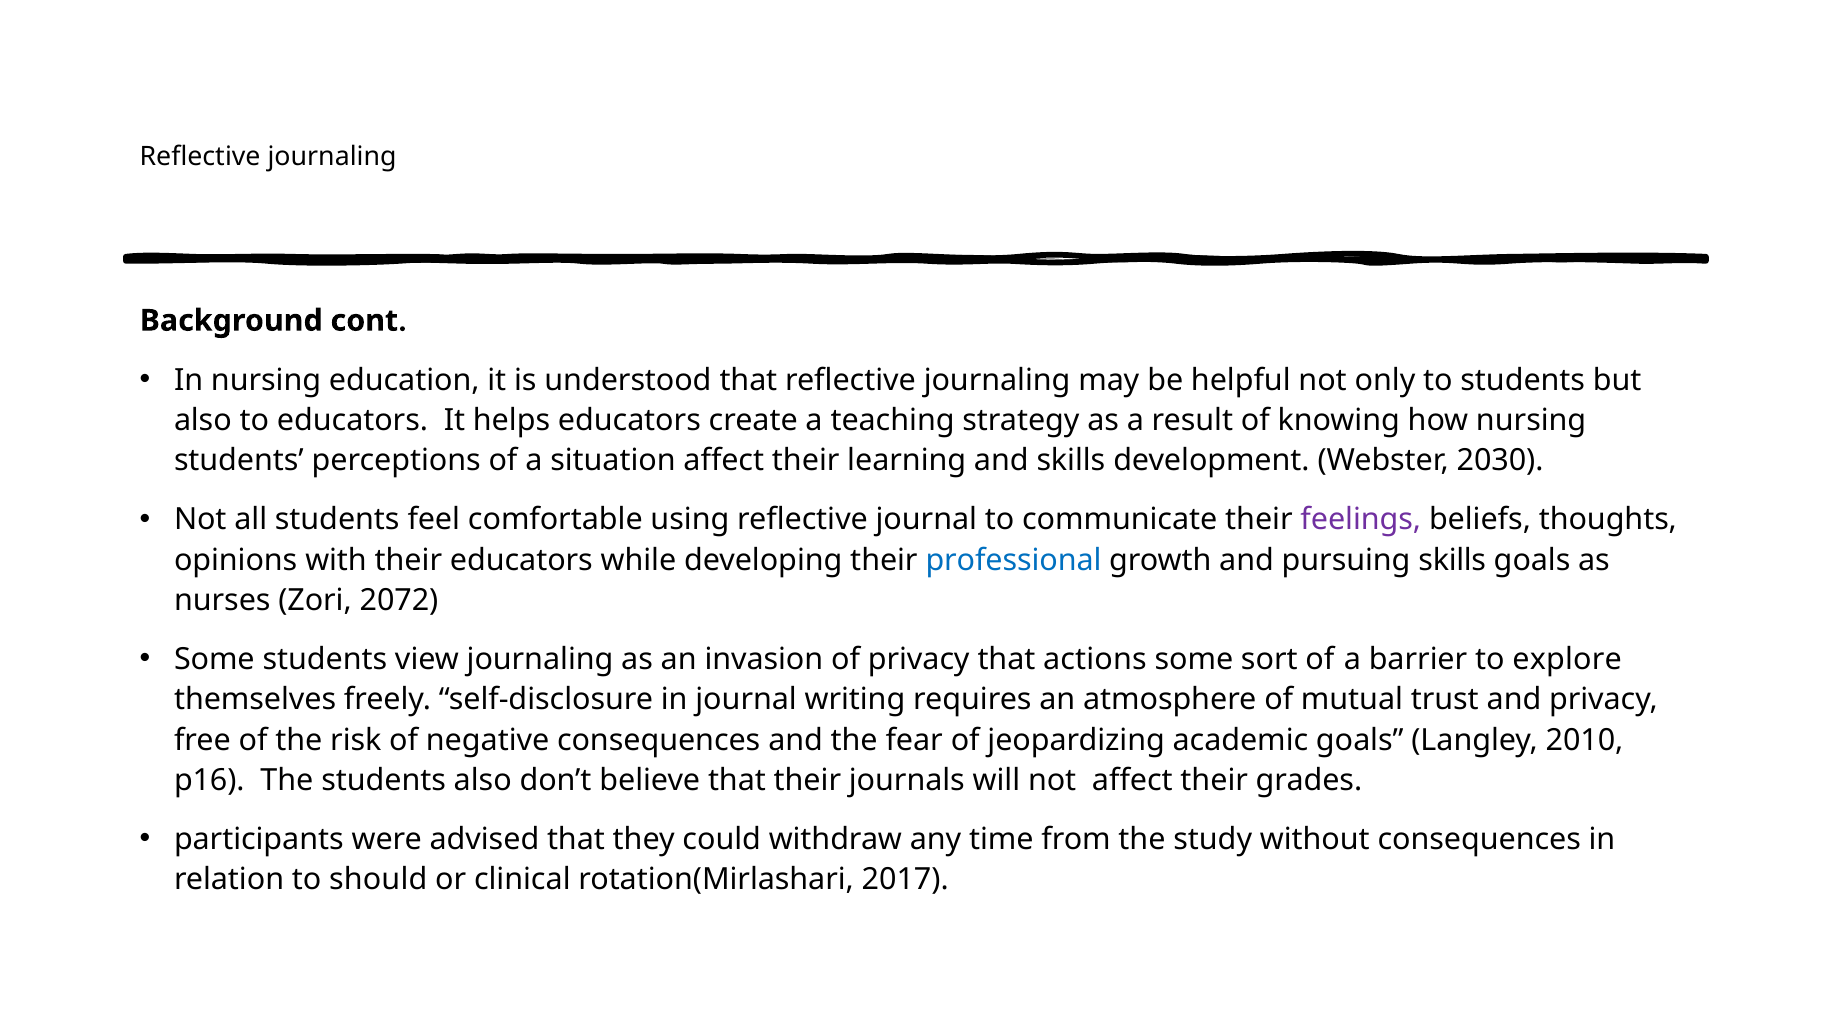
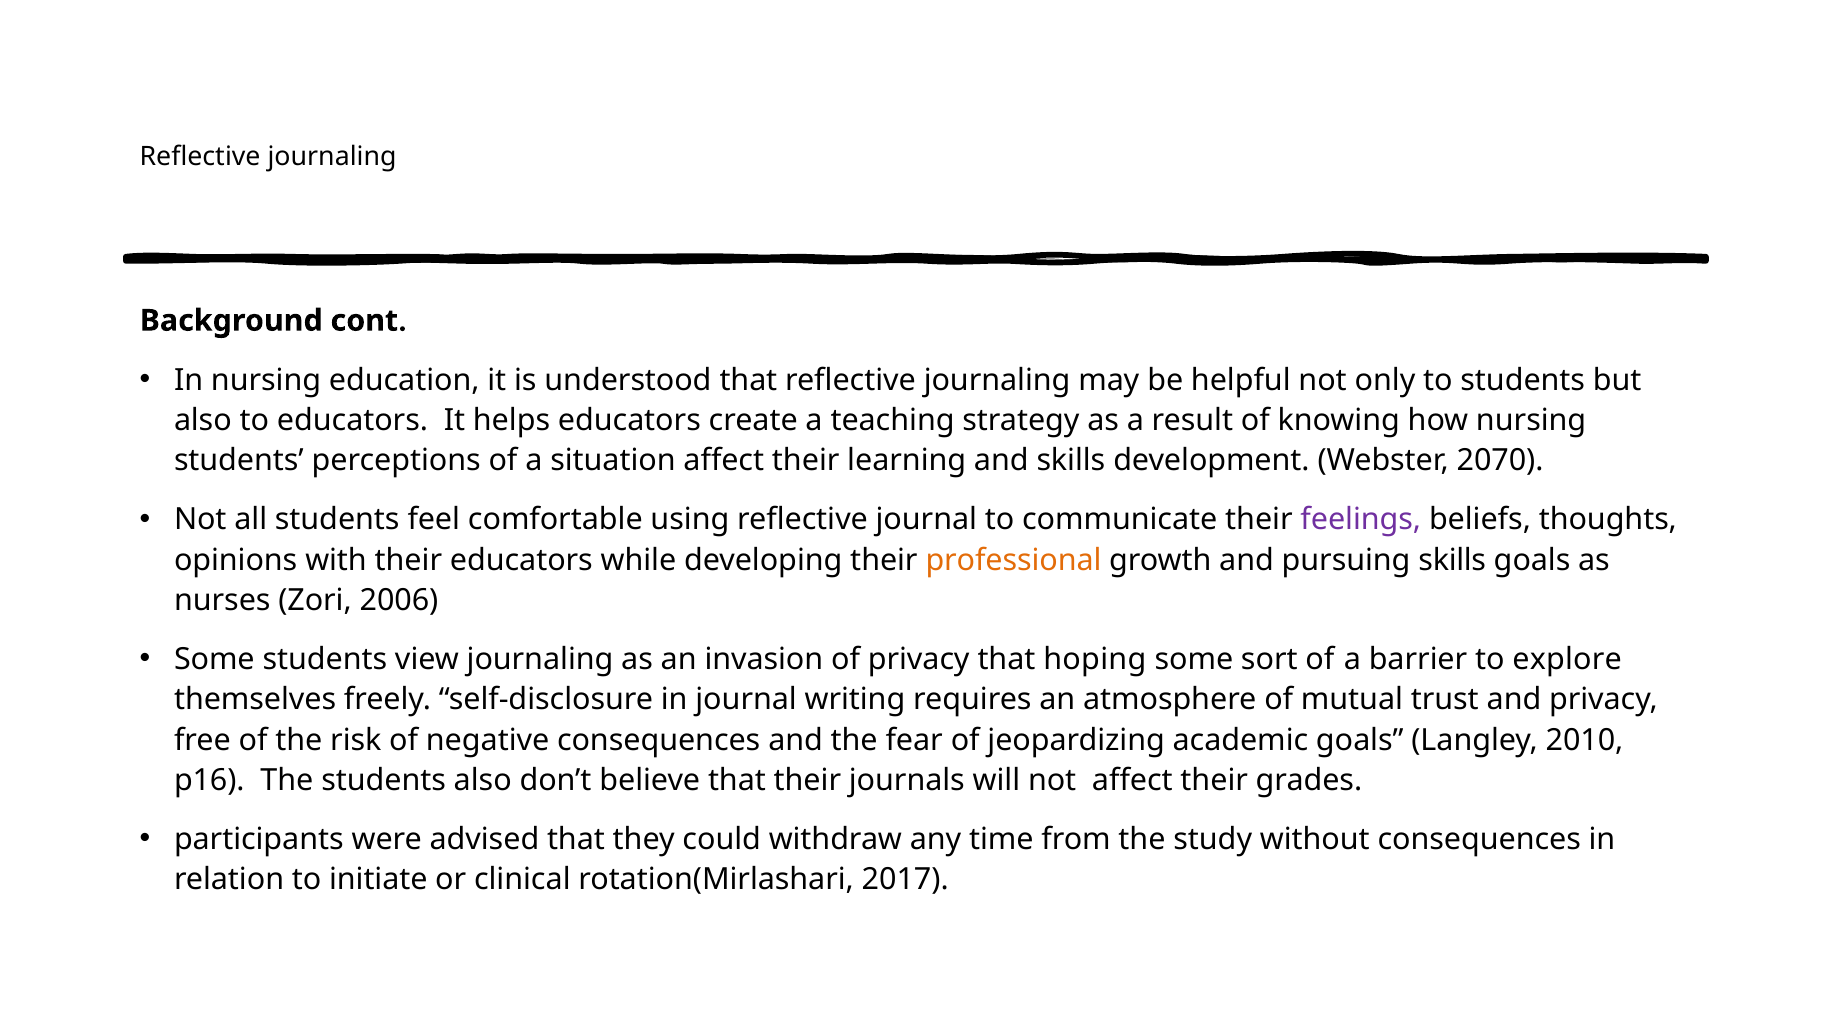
2030: 2030 -> 2070 (1500, 461)
professional colour: blue -> orange (1013, 560)
2072: 2072 -> 2006 (399, 600)
actions: actions -> hoping (1095, 660)
should: should -> initiate (378, 880)
